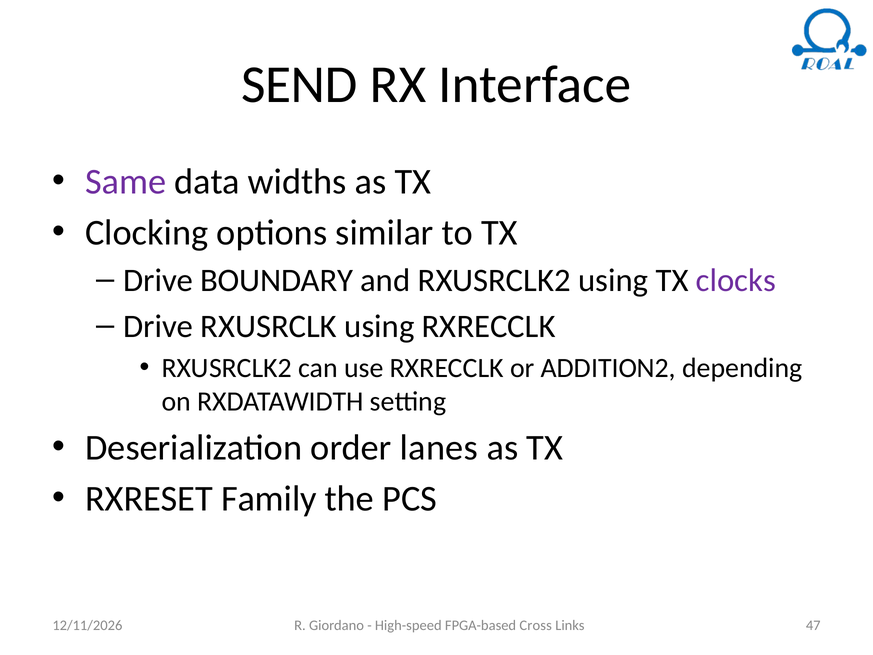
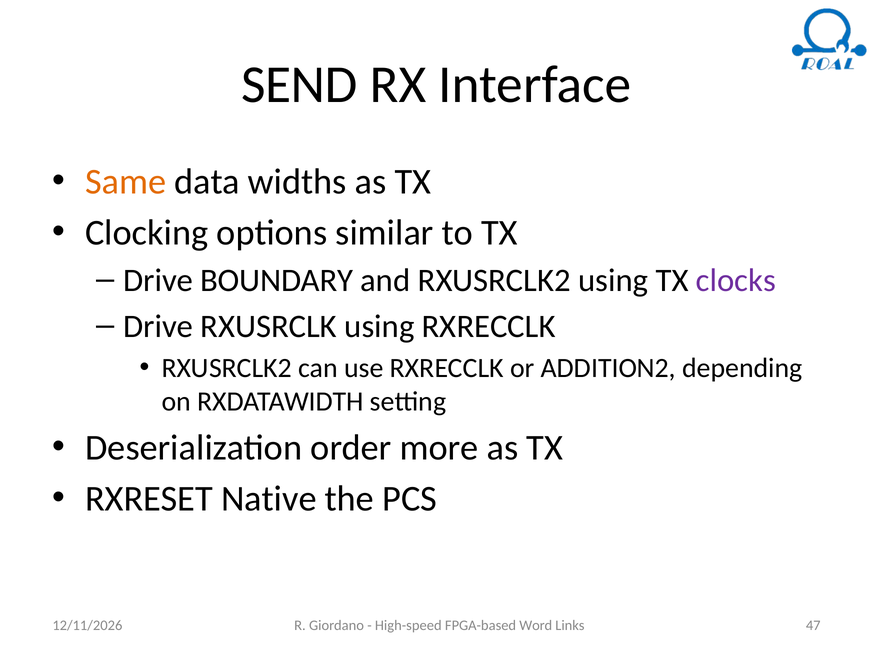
Same colour: purple -> orange (126, 182)
lanes: lanes -> more (439, 448)
Family: Family -> Native (269, 499)
Cross: Cross -> Word (536, 625)
